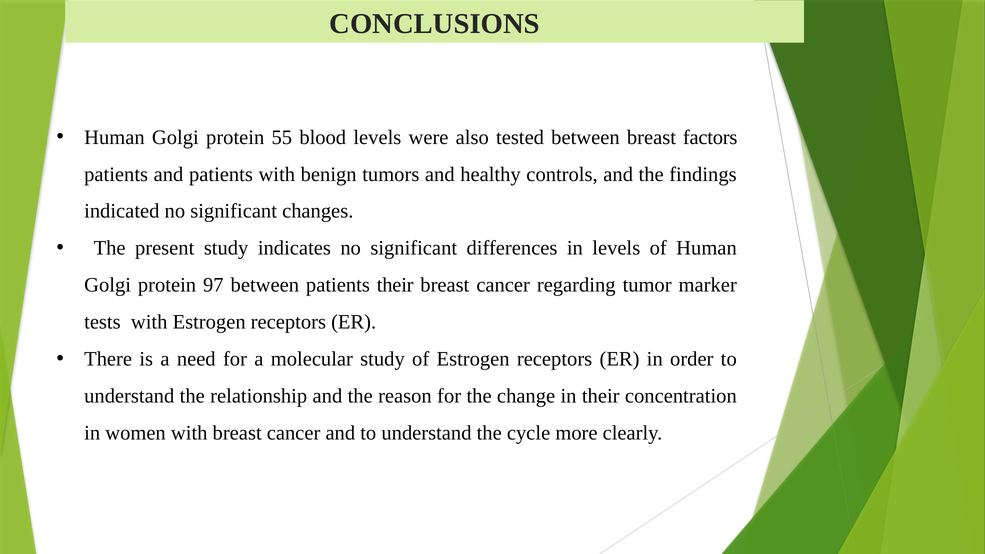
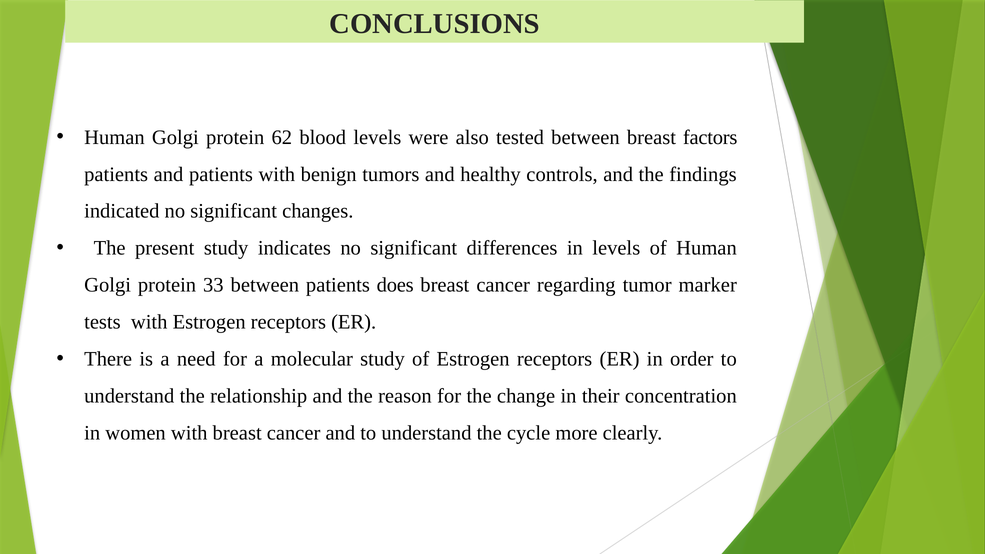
55: 55 -> 62 (282, 137)
97: 97 -> 33 (213, 285)
patients their: their -> does (395, 285)
